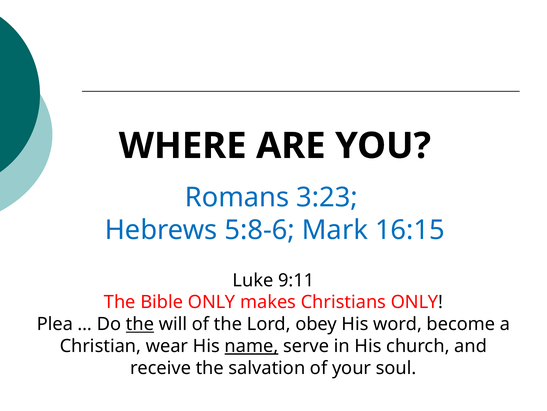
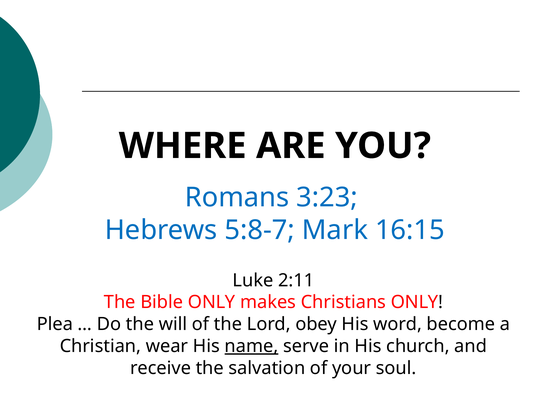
5:8-6: 5:8-6 -> 5:8-7 (260, 230)
9:11: 9:11 -> 2:11 (296, 280)
the underline: present -> none (140, 324)
